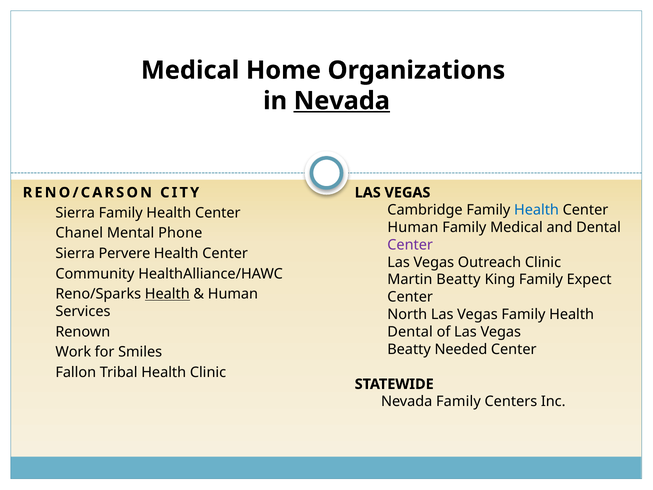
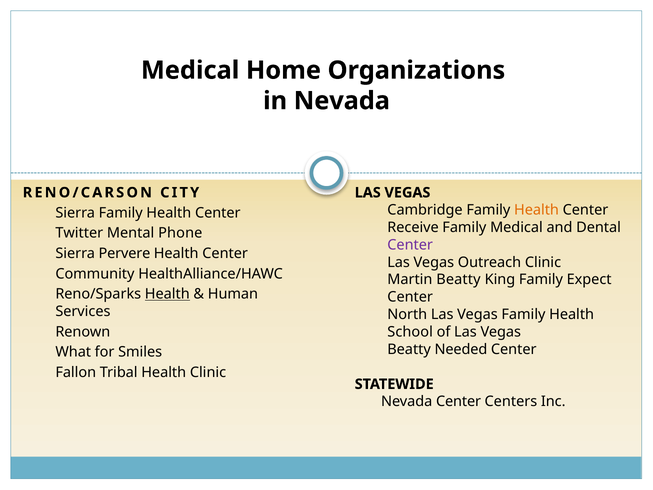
Nevada underline: present -> none (342, 101)
Health colour: blue -> orange (537, 210)
Human: Human -> Receive (413, 227)
Chanel: Chanel -> Twitter (79, 233)
Dental: Dental -> School (410, 332)
Work: Work -> What (73, 352)
Nevada Family: Family -> Center (459, 401)
